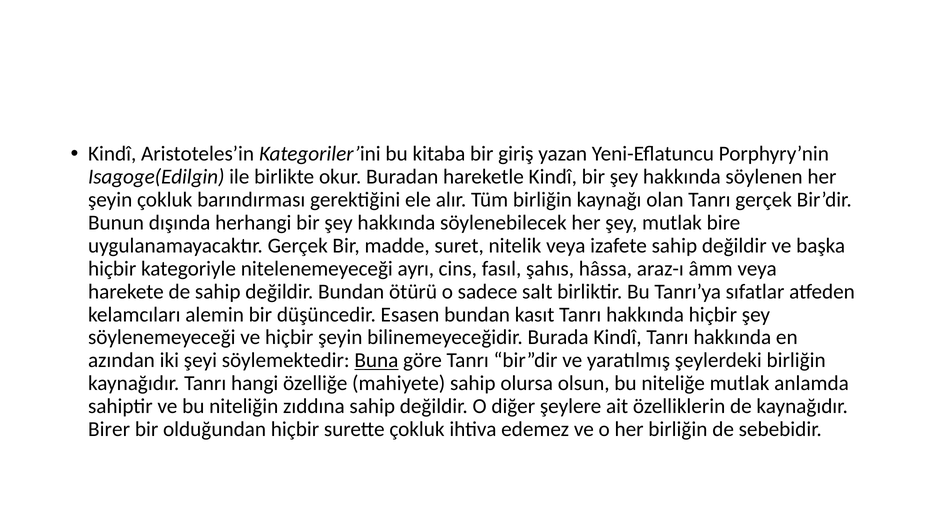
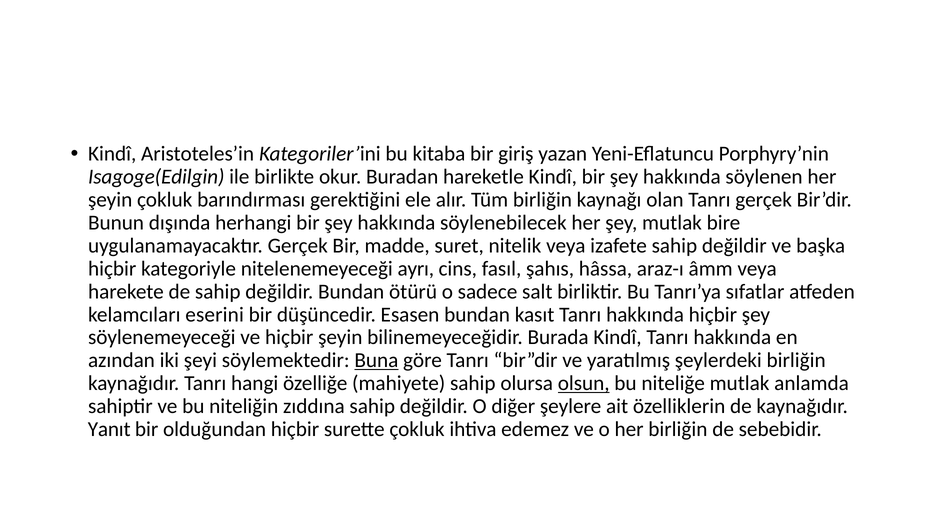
alemin: alemin -> eserini (215, 314)
olsun underline: none -> present (584, 383)
Birer: Birer -> Yanıt (109, 429)
